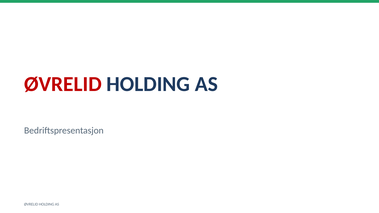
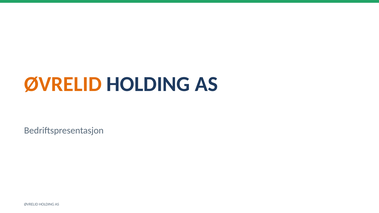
ØVRELID colour: red -> orange (63, 84)
